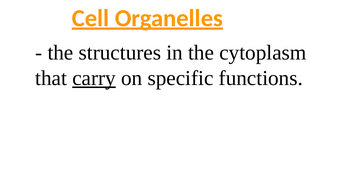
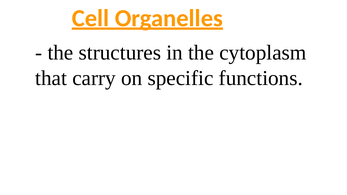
carry underline: present -> none (94, 78)
